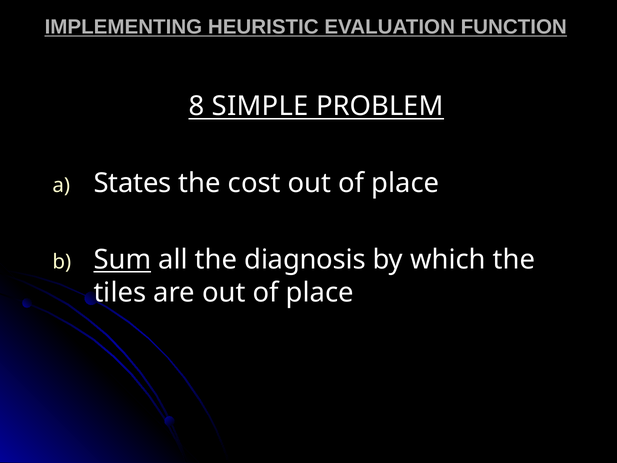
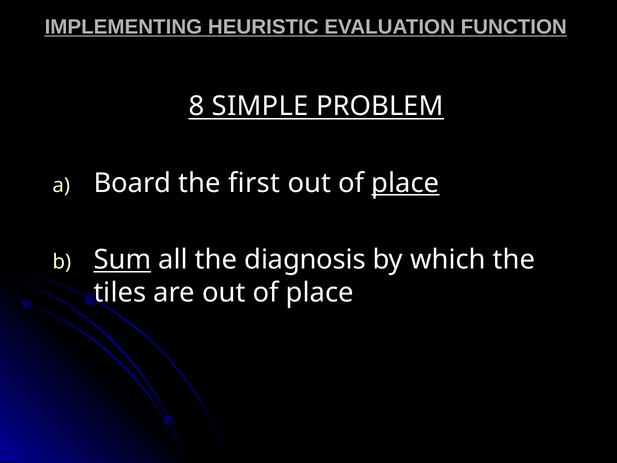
States: States -> Board (132, 183)
cost: cost -> first (254, 183)
place underline: none -> present (405, 183)
